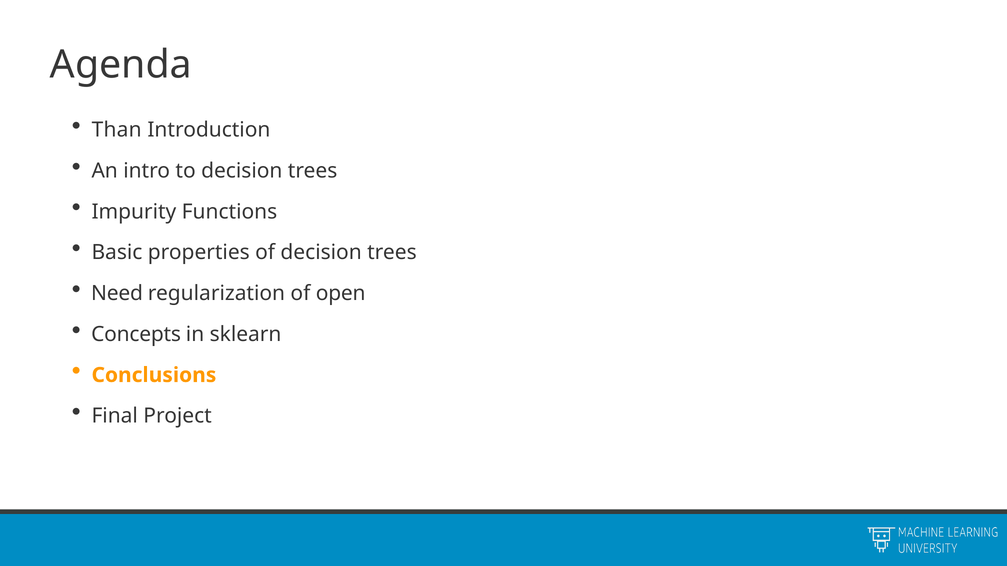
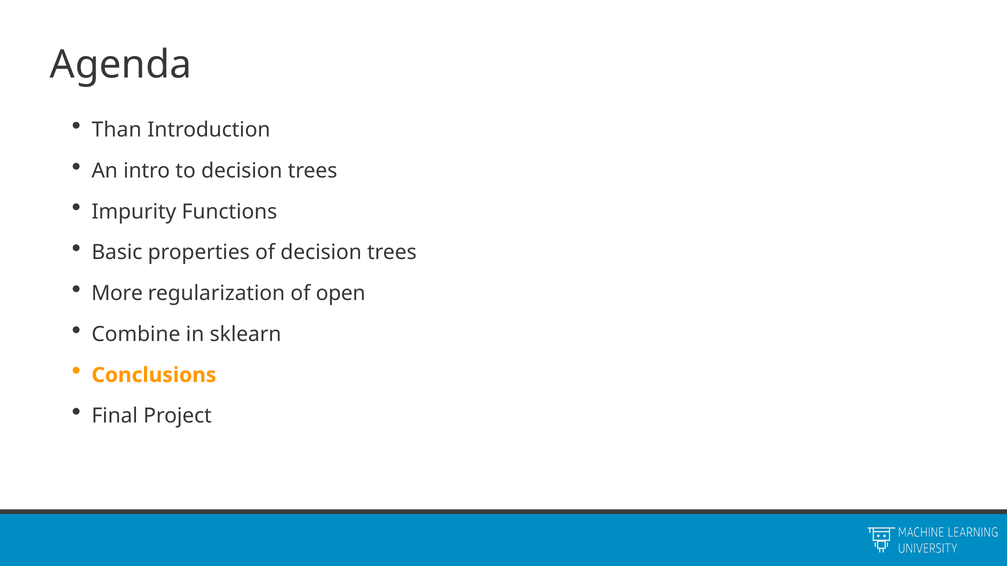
Need: Need -> More (117, 294)
Concepts: Concepts -> Combine (136, 335)
